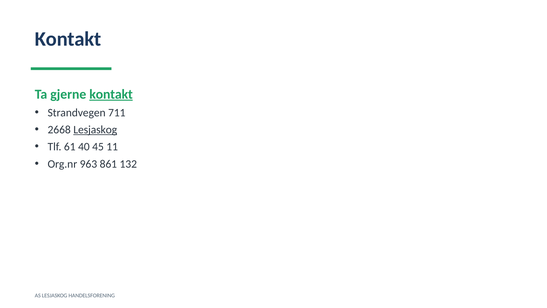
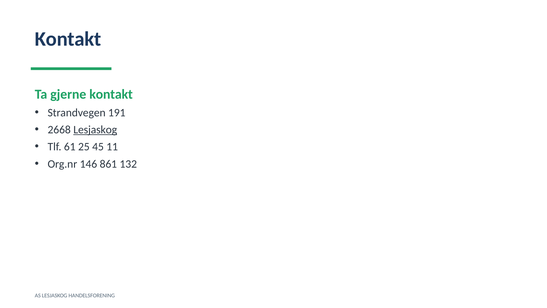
kontakt underline: present -> none (111, 94)
711: 711 -> 191 (117, 112)
40: 40 -> 25 (84, 147)
963: 963 -> 146 (88, 164)
